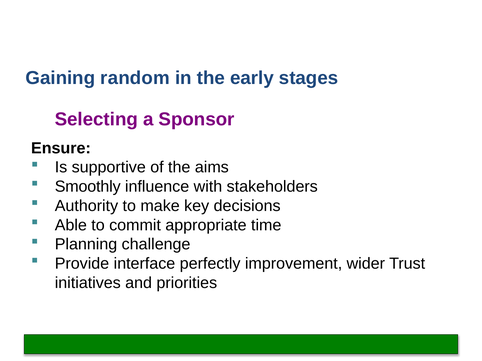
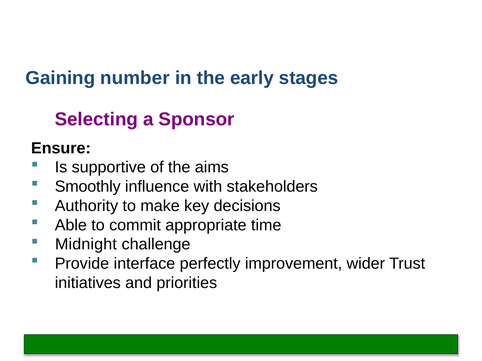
random: random -> number (135, 78)
Planning: Planning -> Midnight (86, 245)
